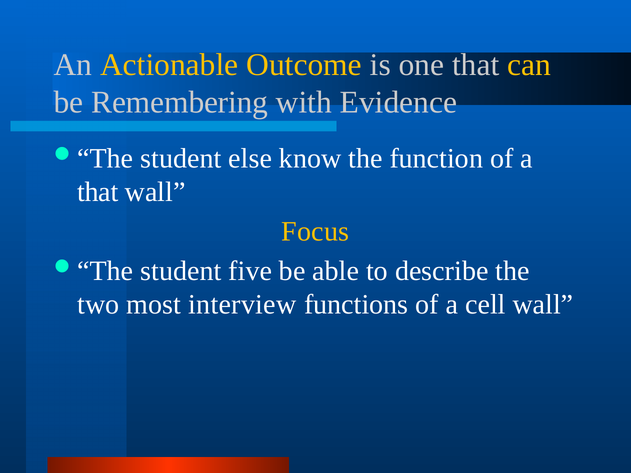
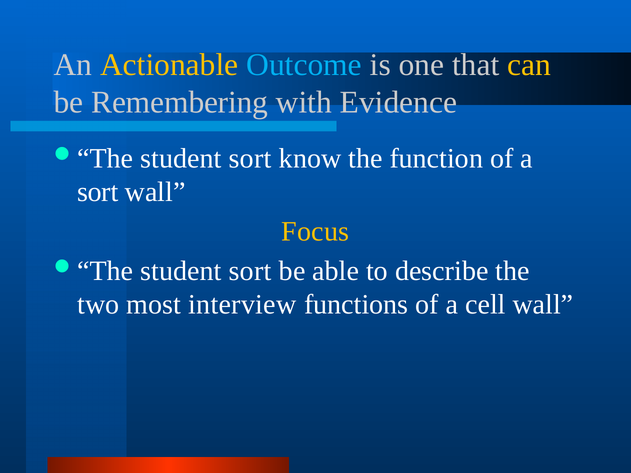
Outcome colour: yellow -> light blue (304, 65)
else: else -> sort (250, 159)
that: that -> sort (98, 192)
five: five -> sort (250, 271)
